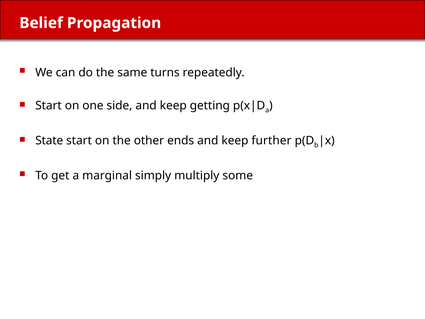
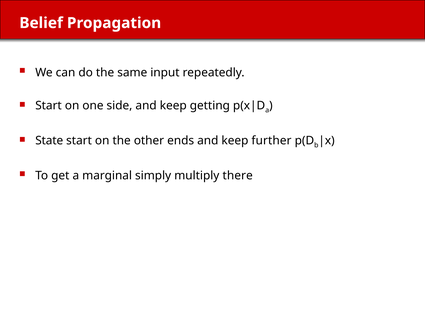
turns: turns -> input (165, 72)
some: some -> there (238, 175)
